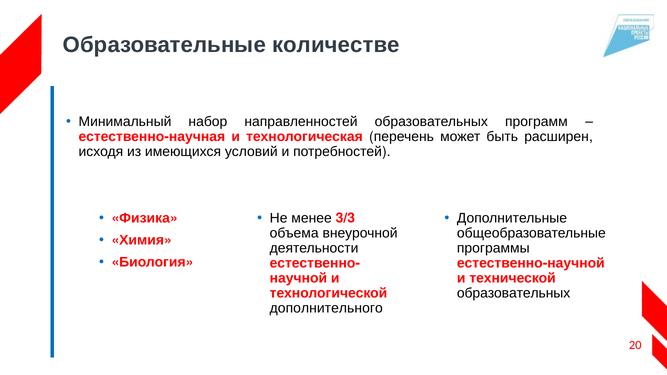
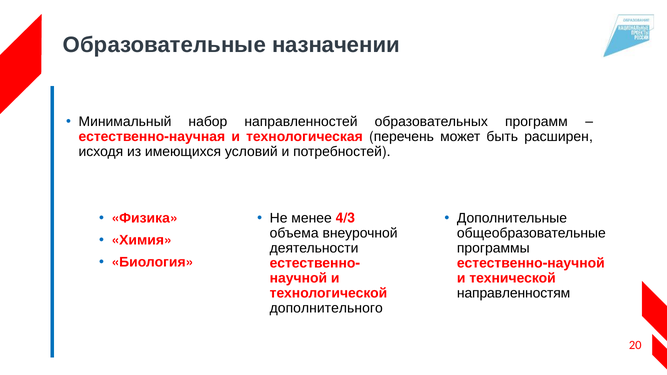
количестве: количестве -> назначении (336, 45)
3/3: 3/3 -> 4/3 (345, 218)
образовательных: образовательных -> направленностям (514, 293)
